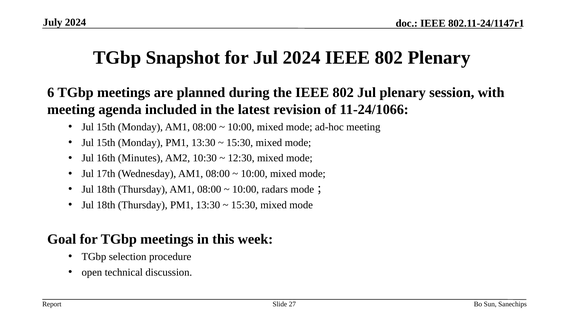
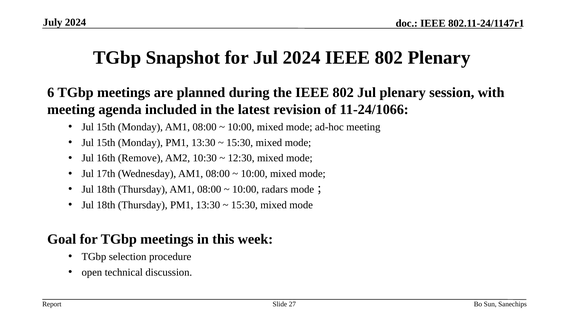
Minutes: Minutes -> Remove (140, 158)
